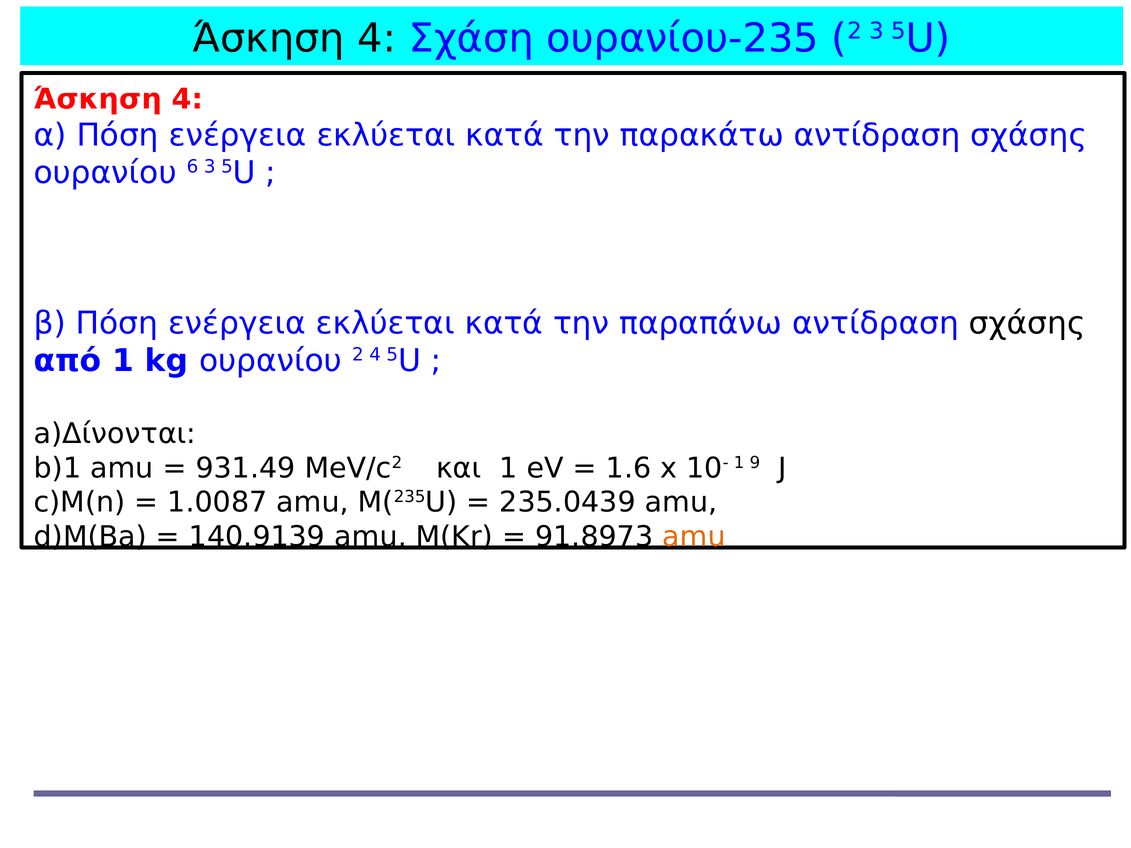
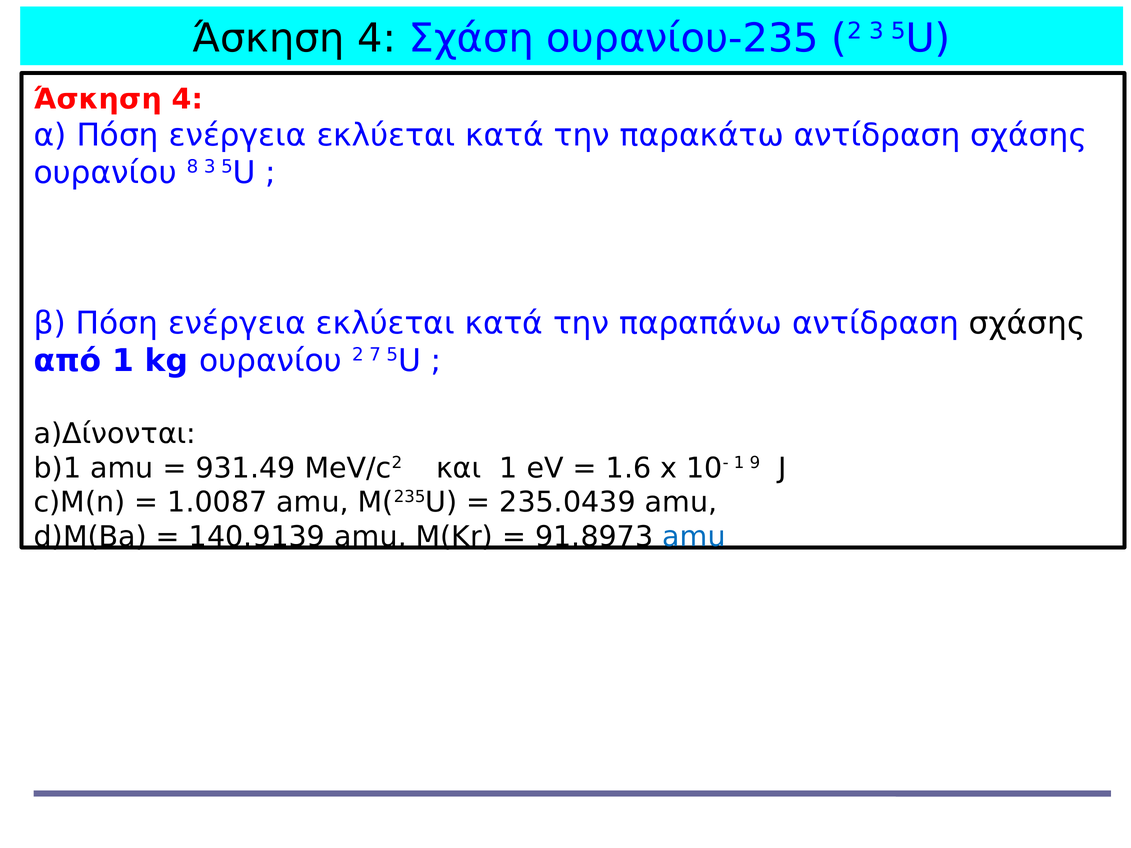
6: 6 -> 8 (192, 167)
2 4: 4 -> 7 (375, 355)
amu colour: orange -> blue (694, 537)
